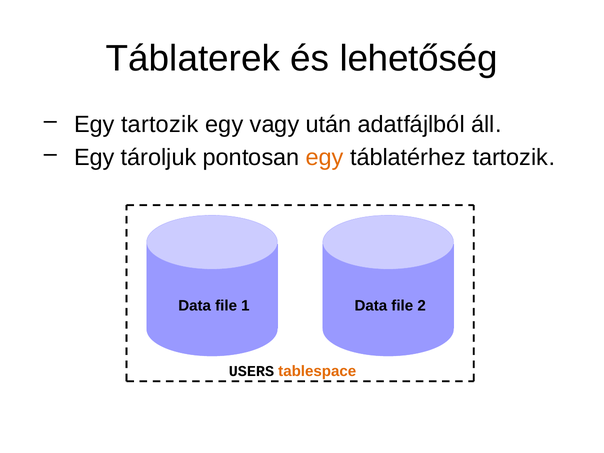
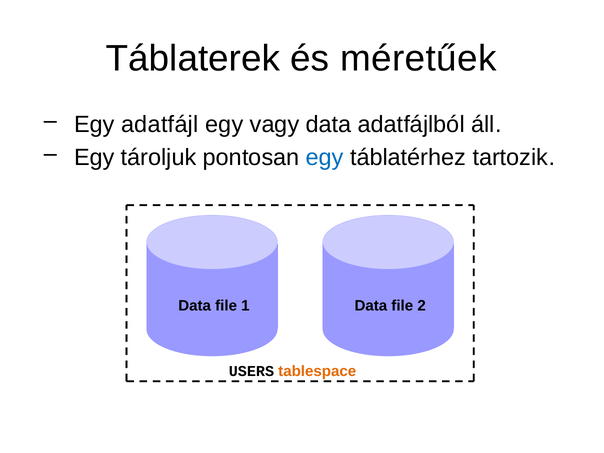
lehetőség: lehetőség -> méretűek (418, 58)
Egy tartozik: tartozik -> adatfájl (160, 124)
vagy után: után -> data (329, 124)
egy colour: orange -> blue (325, 157)
